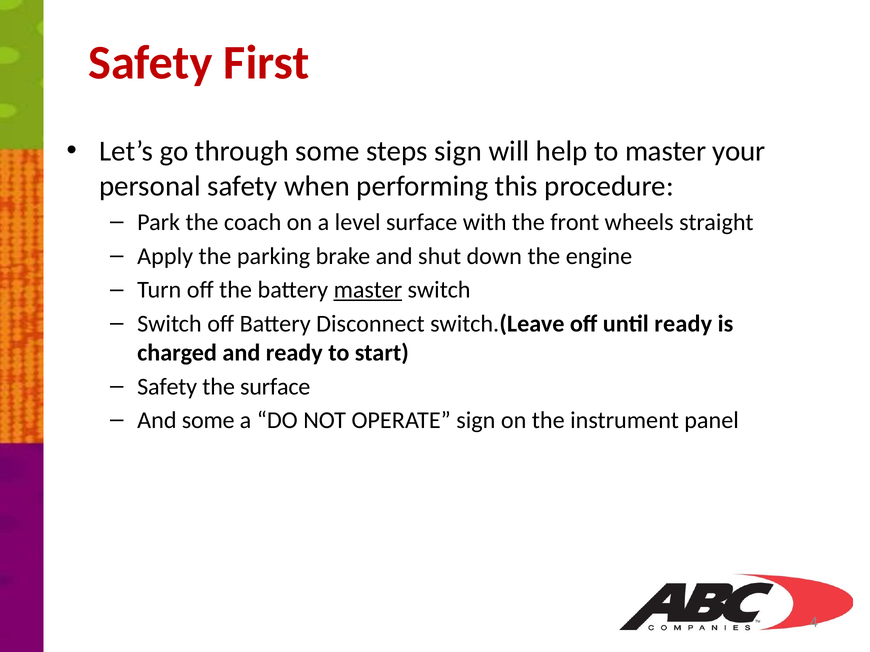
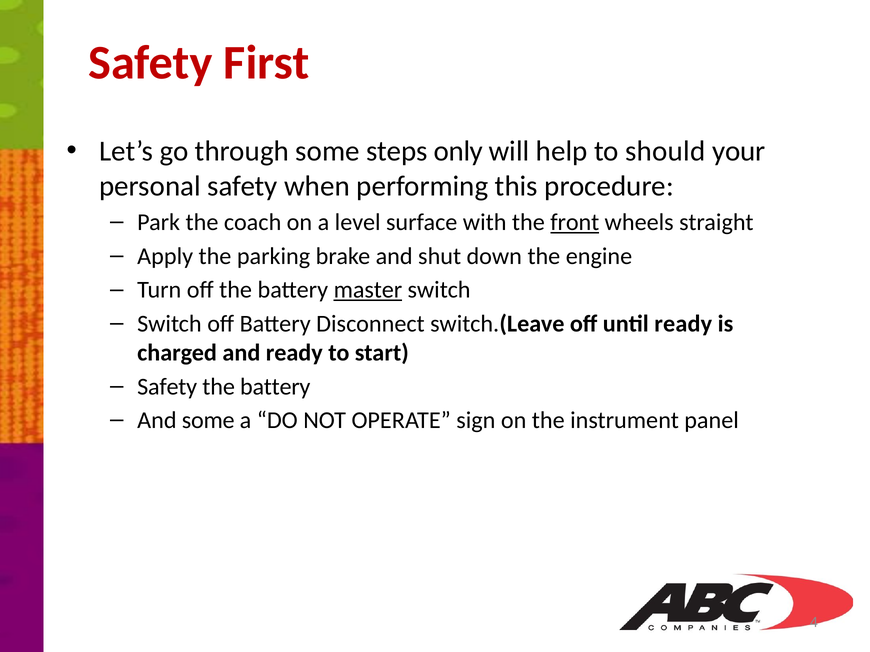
steps sign: sign -> only (458, 151)
to master: master -> should (665, 151)
front underline: none -> present (575, 223)
surface: surface -> battery (275, 387)
